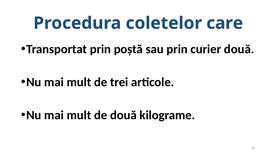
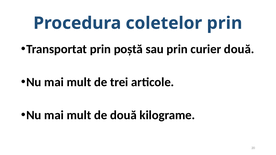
coletelor care: care -> prin (225, 23)
